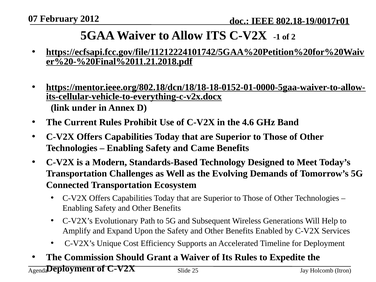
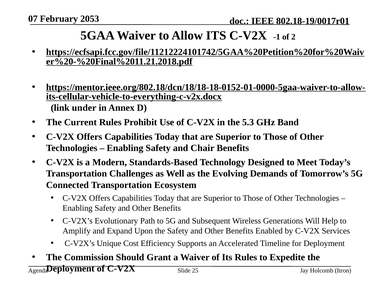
2012: 2012 -> 2053 (90, 19)
4.6: 4.6 -> 5.3 (248, 122)
Came: Came -> Chair (202, 148)
